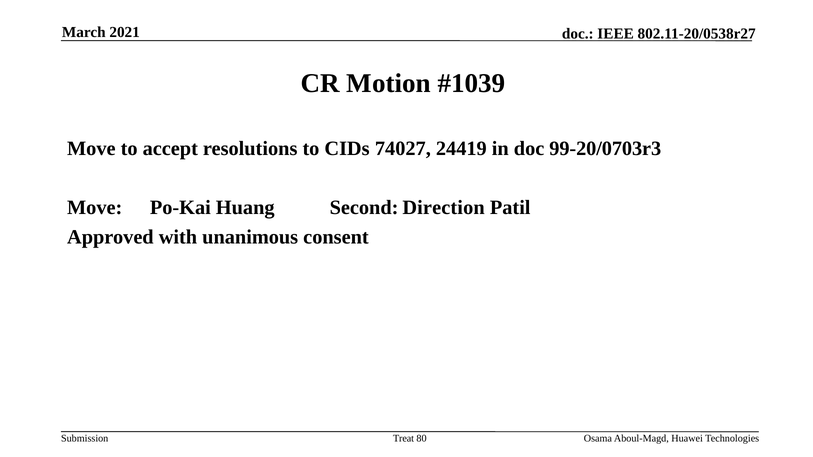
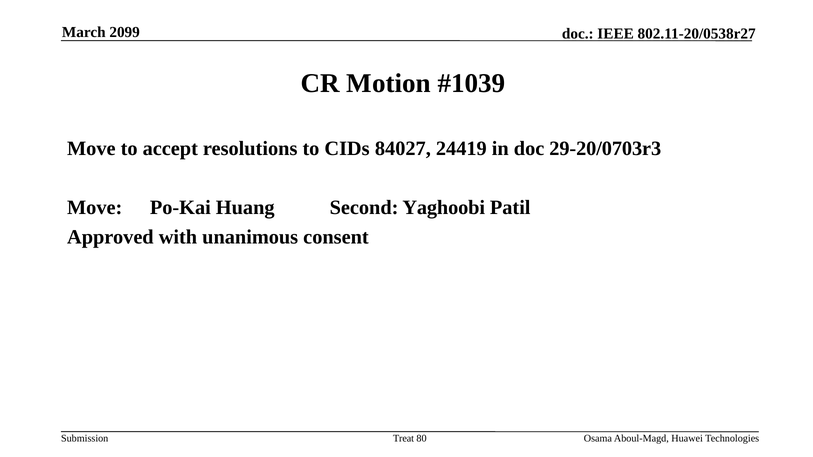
2021: 2021 -> 2099 (125, 32)
74027: 74027 -> 84027 (403, 149)
99-20/0703r3: 99-20/0703r3 -> 29-20/0703r3 (605, 149)
Direction: Direction -> Yaghoobi (444, 208)
